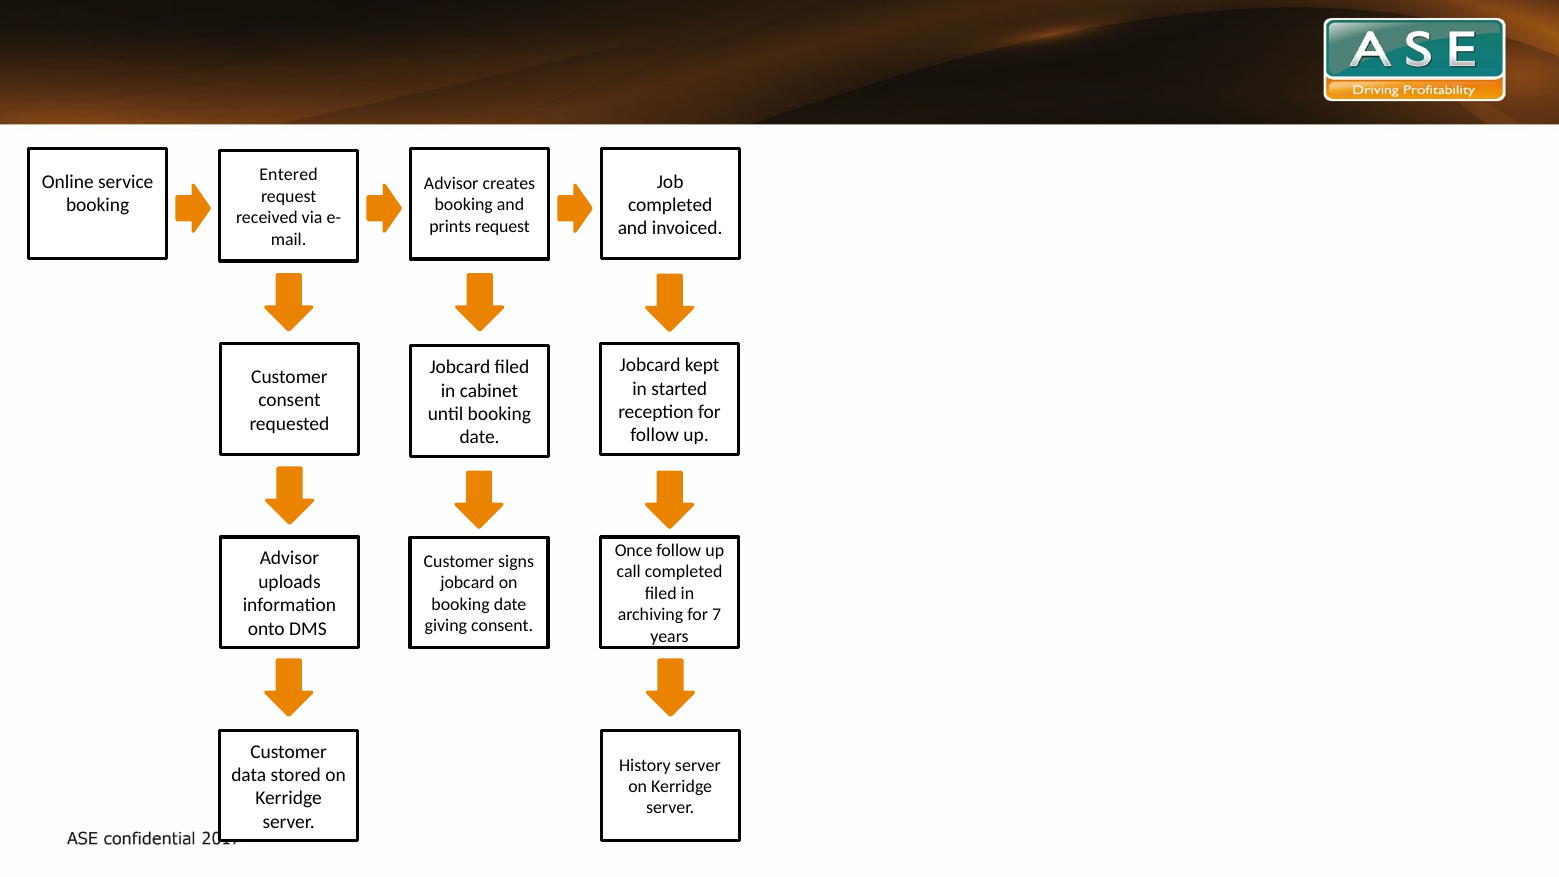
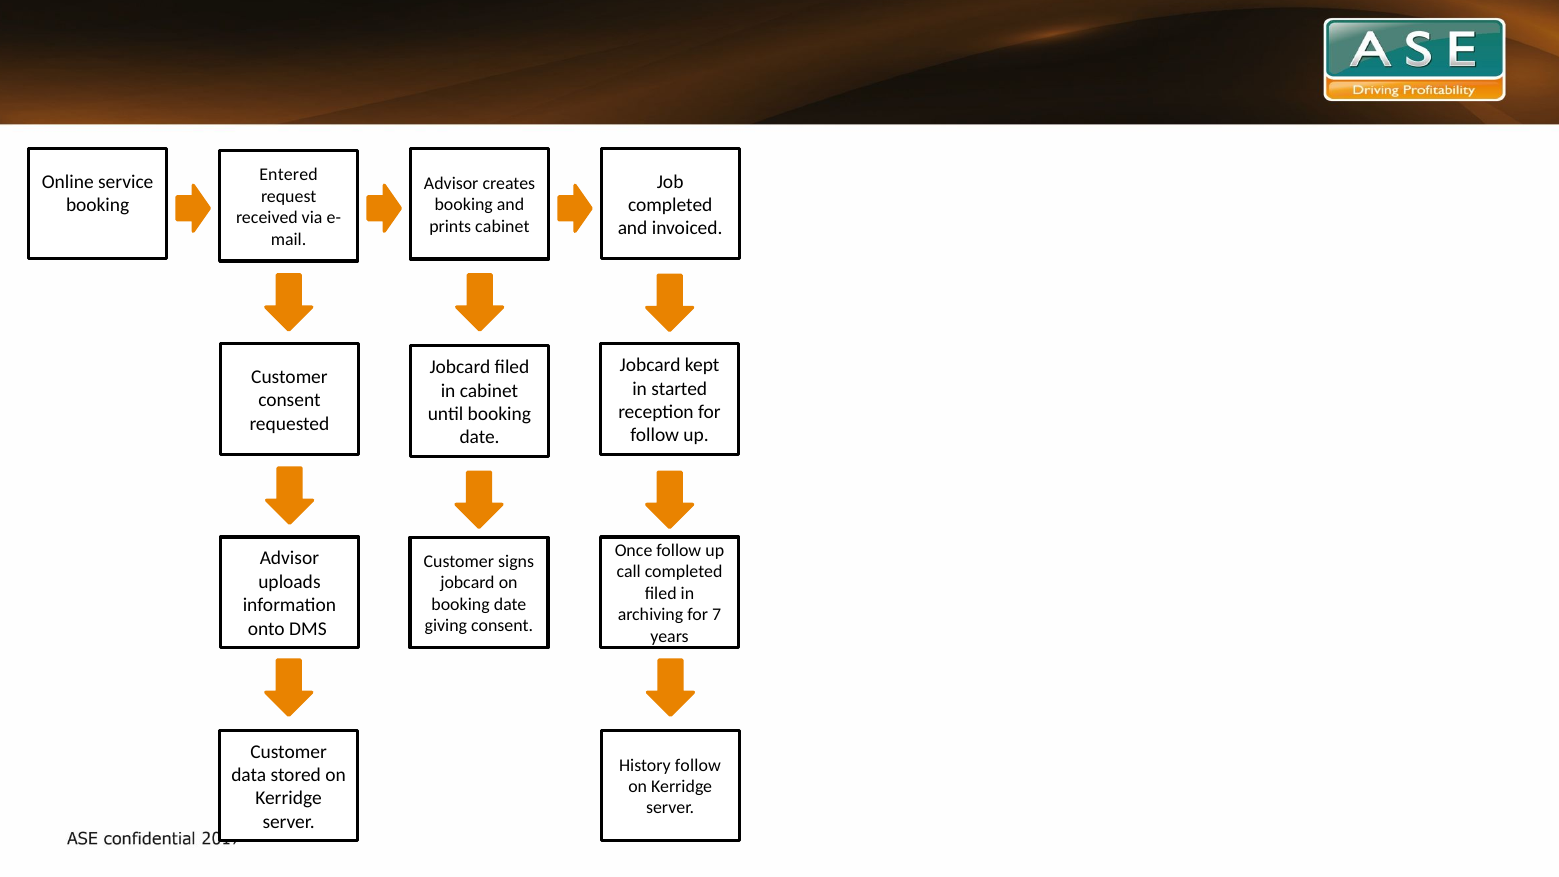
prints request: request -> cabinet (502, 226)
History server: server -> follow (698, 765)
